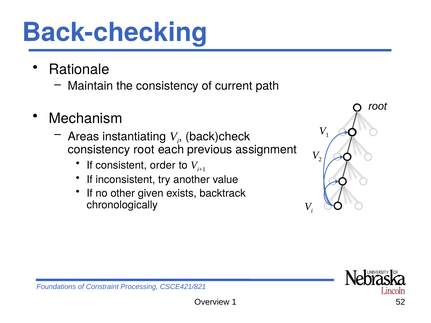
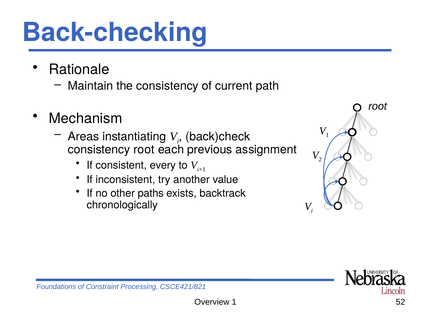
order: order -> every (163, 166)
given: given -> paths (151, 193)
